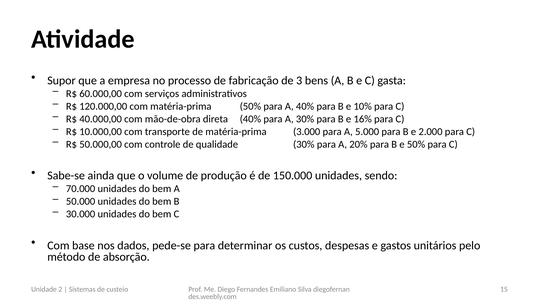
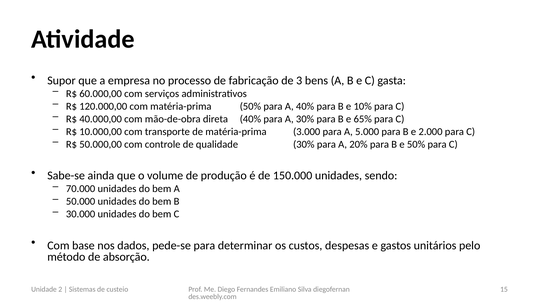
16%: 16% -> 65% (363, 119)
